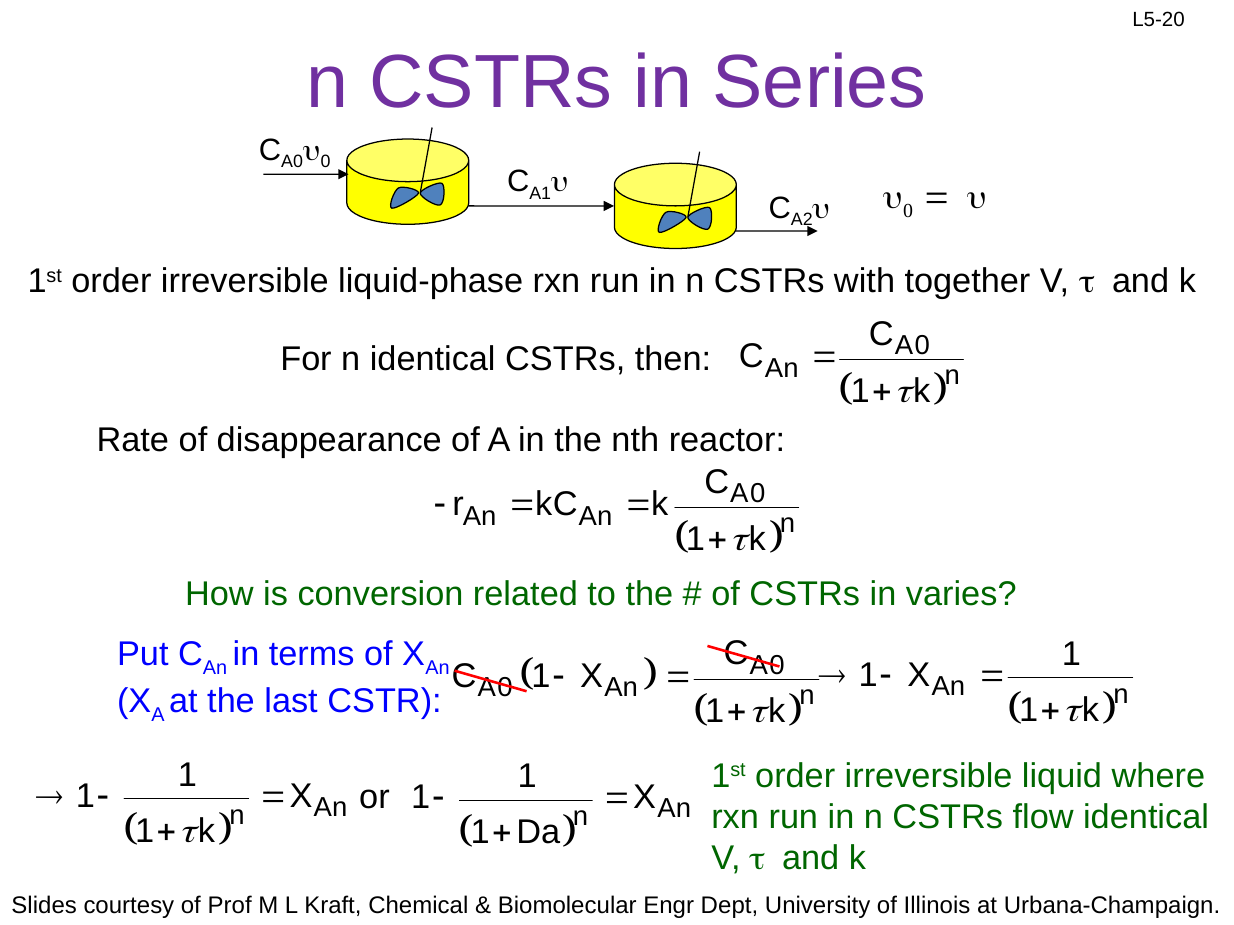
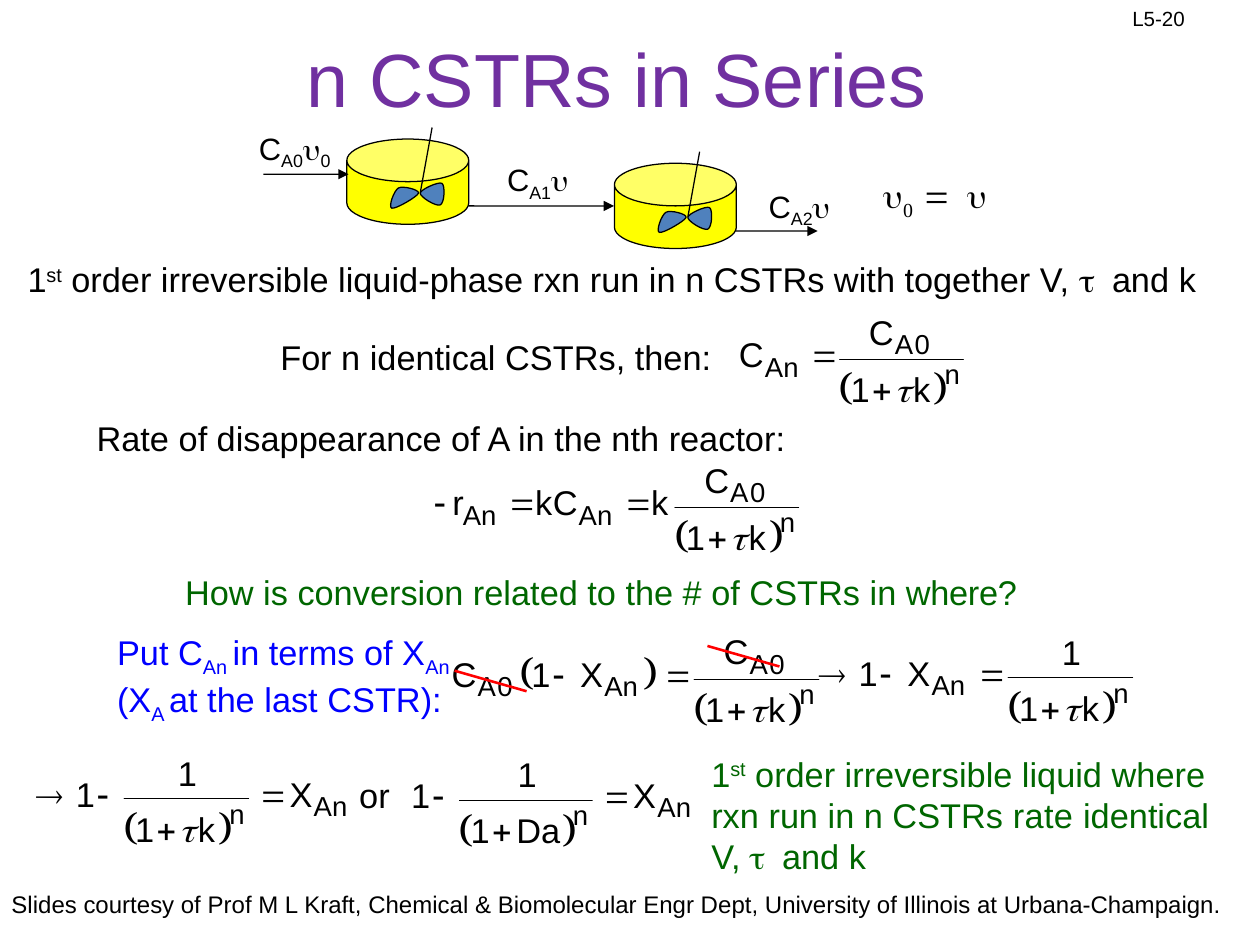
in varies: varies -> where (961, 595)
CSTRs flow: flow -> rate (1043, 818)
